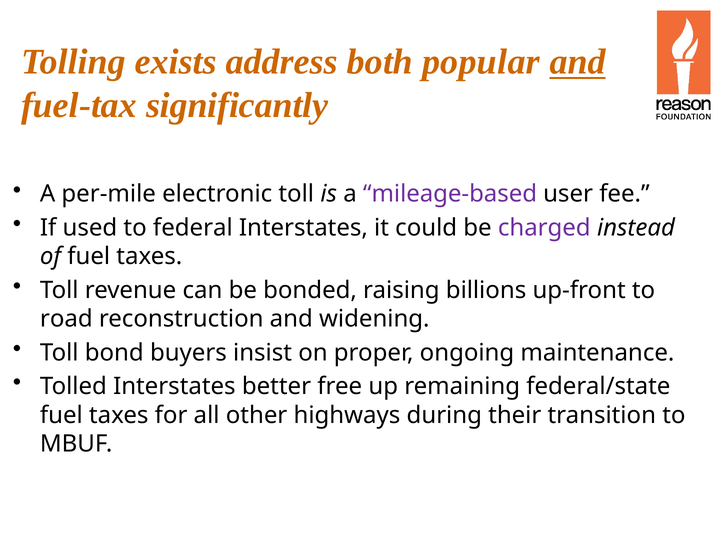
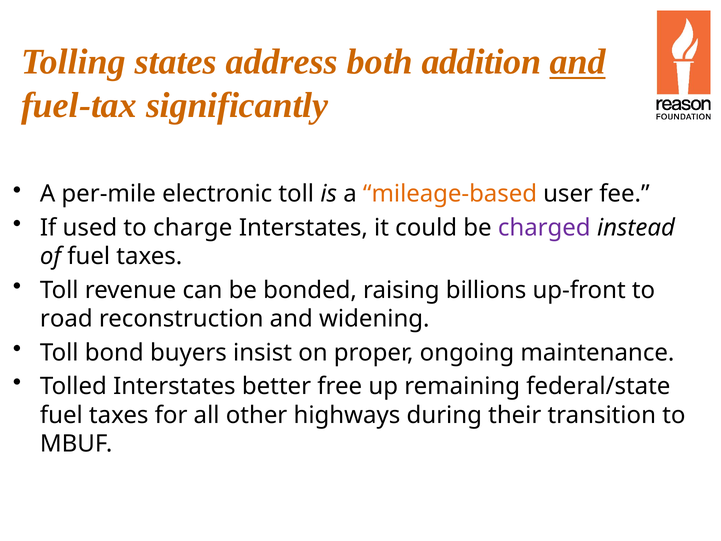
exists: exists -> states (176, 62)
popular: popular -> addition (481, 62)
mileage-based colour: purple -> orange (450, 194)
federal: federal -> charge (193, 228)
